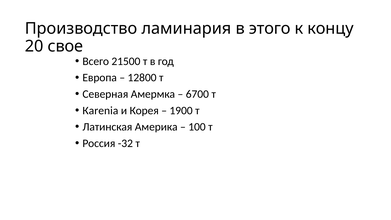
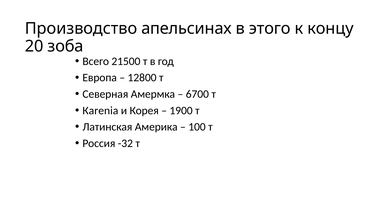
ламинария: ламинария -> апельсинах (187, 29)
свое: свое -> зоба (65, 46)
